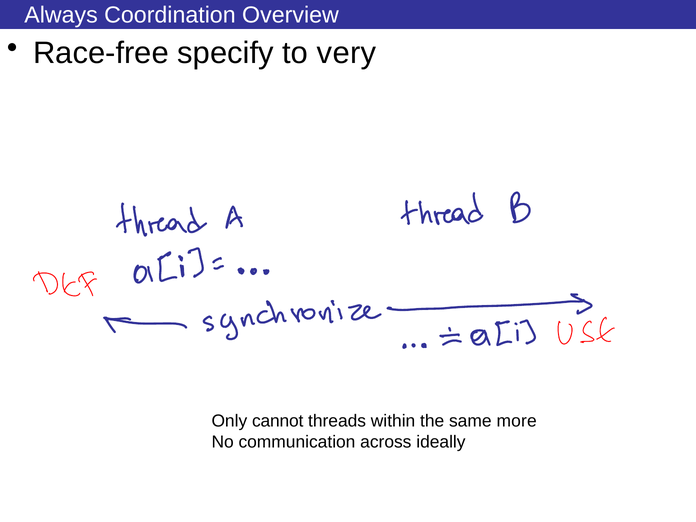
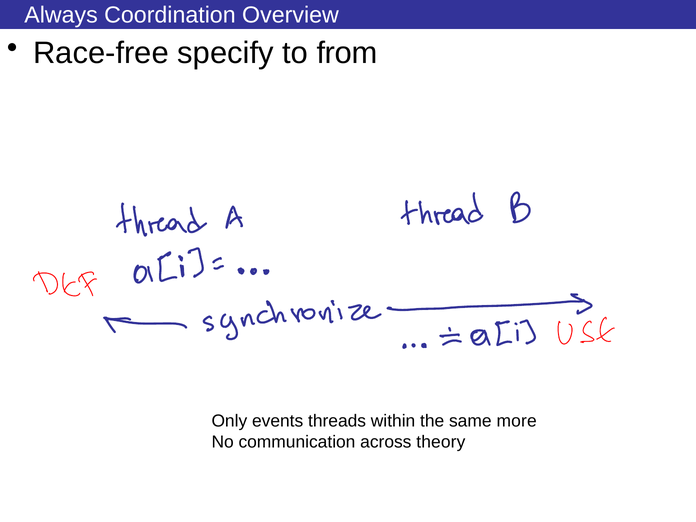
very: very -> from (347, 53)
cannot: cannot -> events (278, 421)
ideally: ideally -> theory (441, 442)
